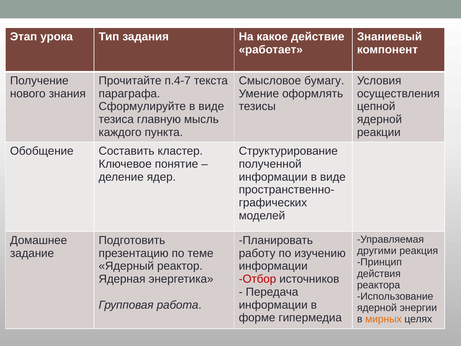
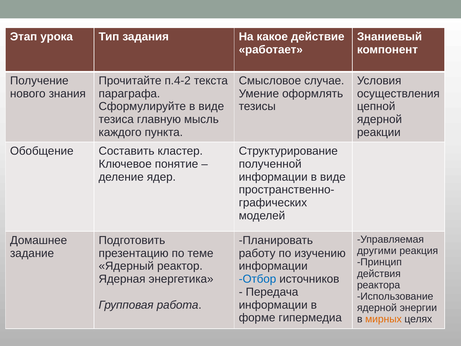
п.4-7: п.4-7 -> п.4-2 (178, 81)
бумагу: бумагу -> случае (324, 81)
Отбор colour: red -> blue (257, 279)
